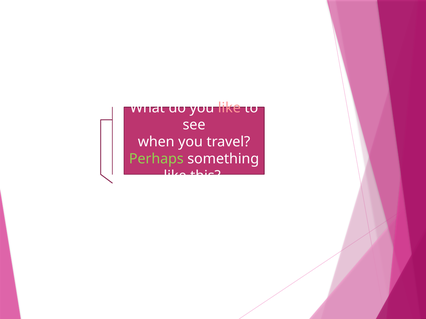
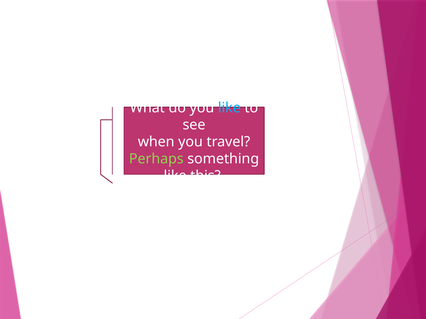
like colour: pink -> light blue (229, 108)
